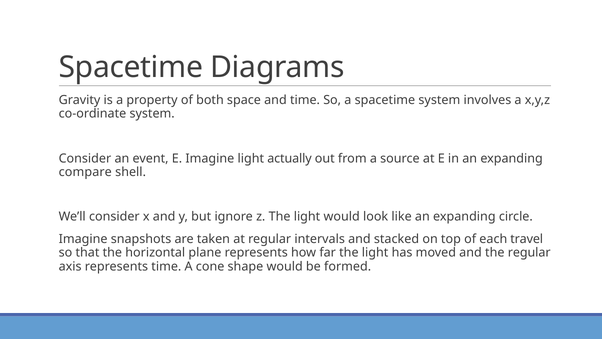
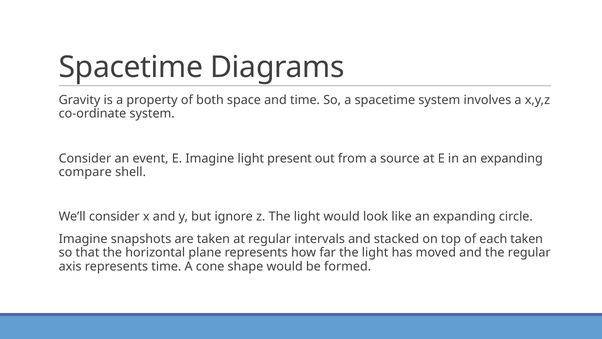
actually: actually -> present (290, 158)
each travel: travel -> taken (527, 239)
